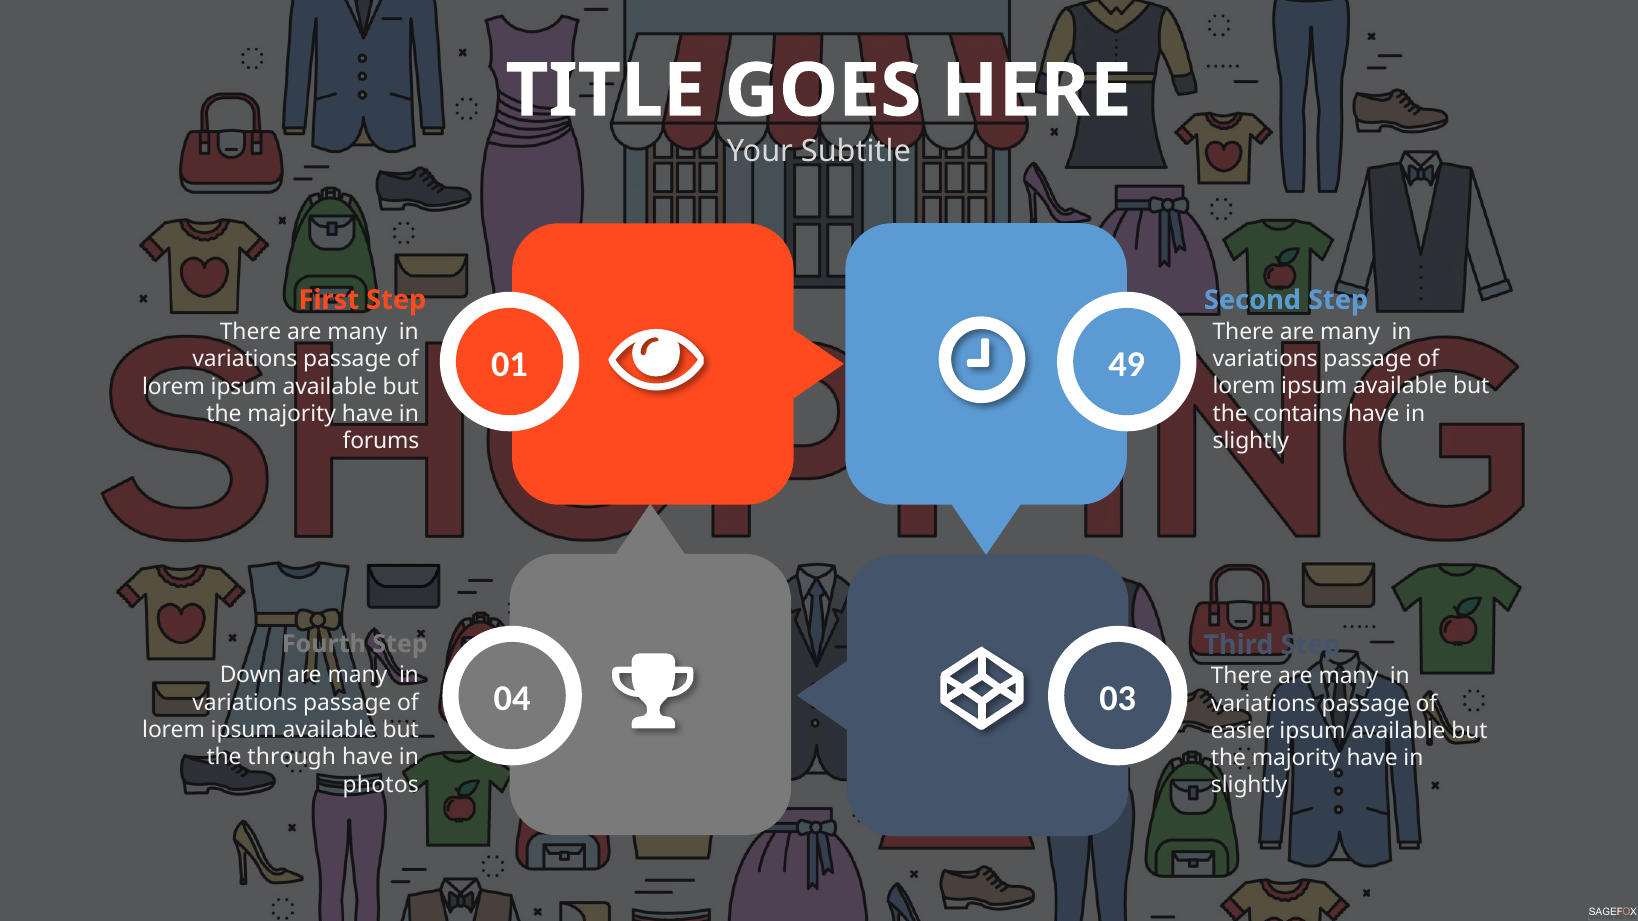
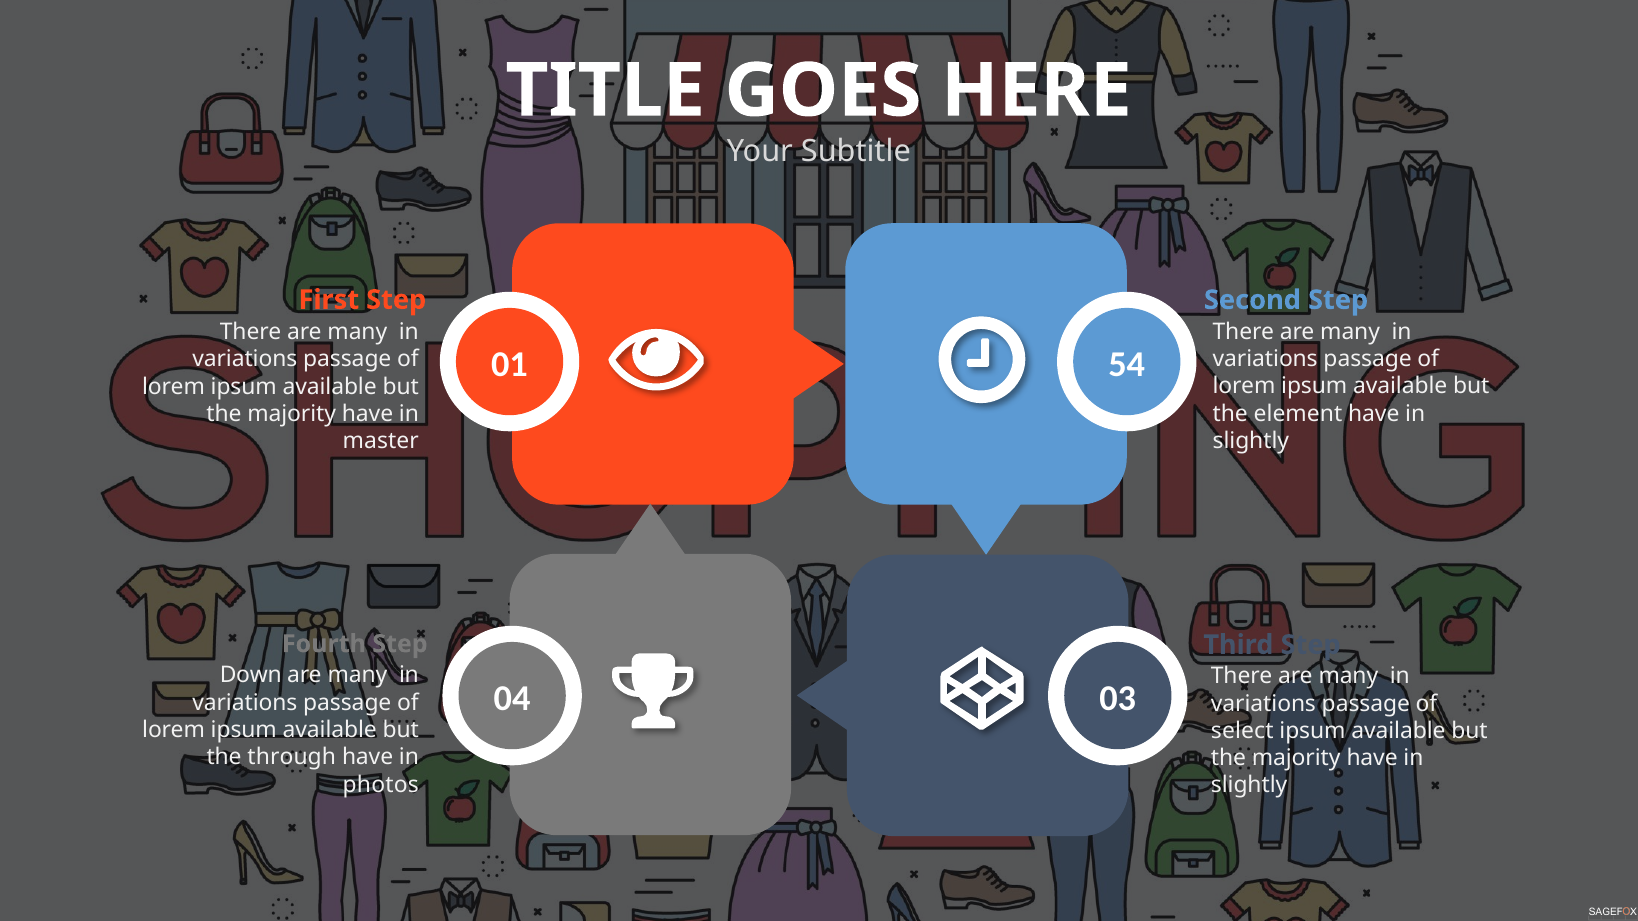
49: 49 -> 54 (1127, 364)
contains: contains -> element (1298, 414)
forums: forums -> master (381, 441)
easier: easier -> select (1242, 731)
